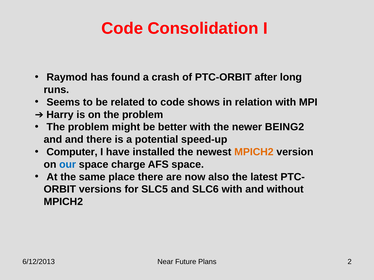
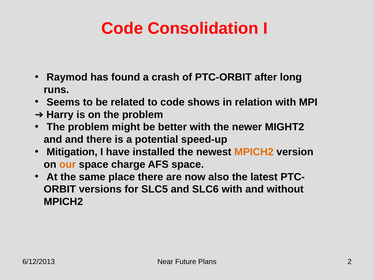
BEING2: BEING2 -> MIGHT2 (285, 127)
Computer: Computer -> Mitigation (72, 152)
our colour: blue -> orange (68, 165)
